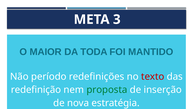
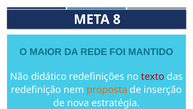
3: 3 -> 8 (117, 19)
TODA: TODA -> REDE (94, 52)
período: período -> didático (49, 76)
proposta colour: green -> orange (107, 89)
